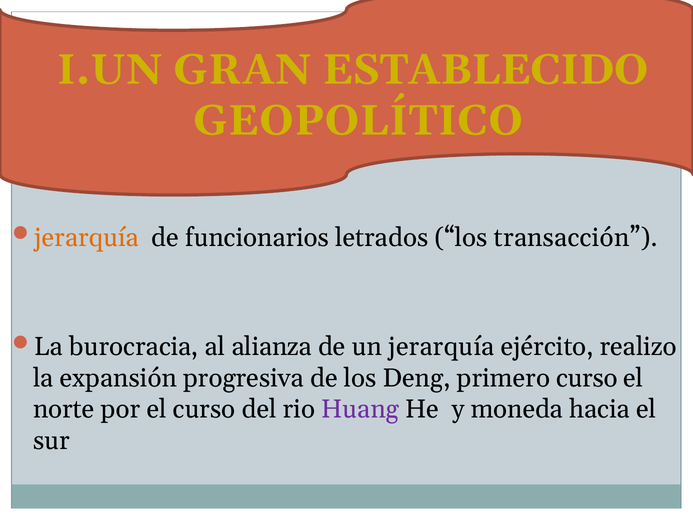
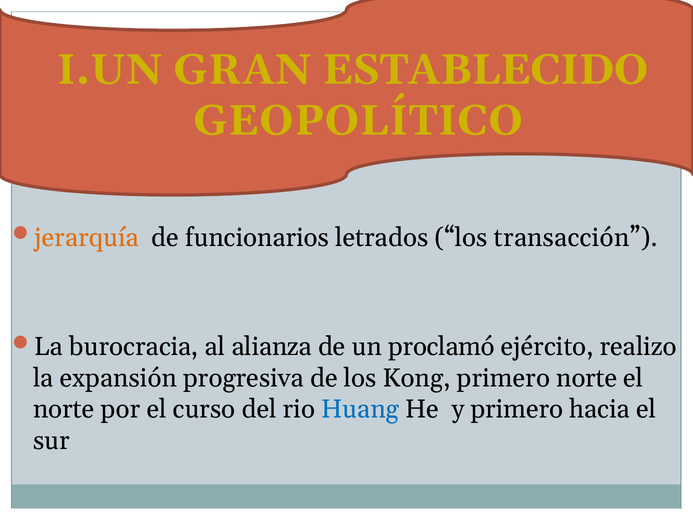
un jerarquía: jerarquía -> proclamó (442, 347)
Deng: Deng -> Kong (417, 378)
primero curso: curso -> norte (587, 378)
Huang colour: purple -> blue (360, 409)
y moneda: moneda -> primero (517, 409)
